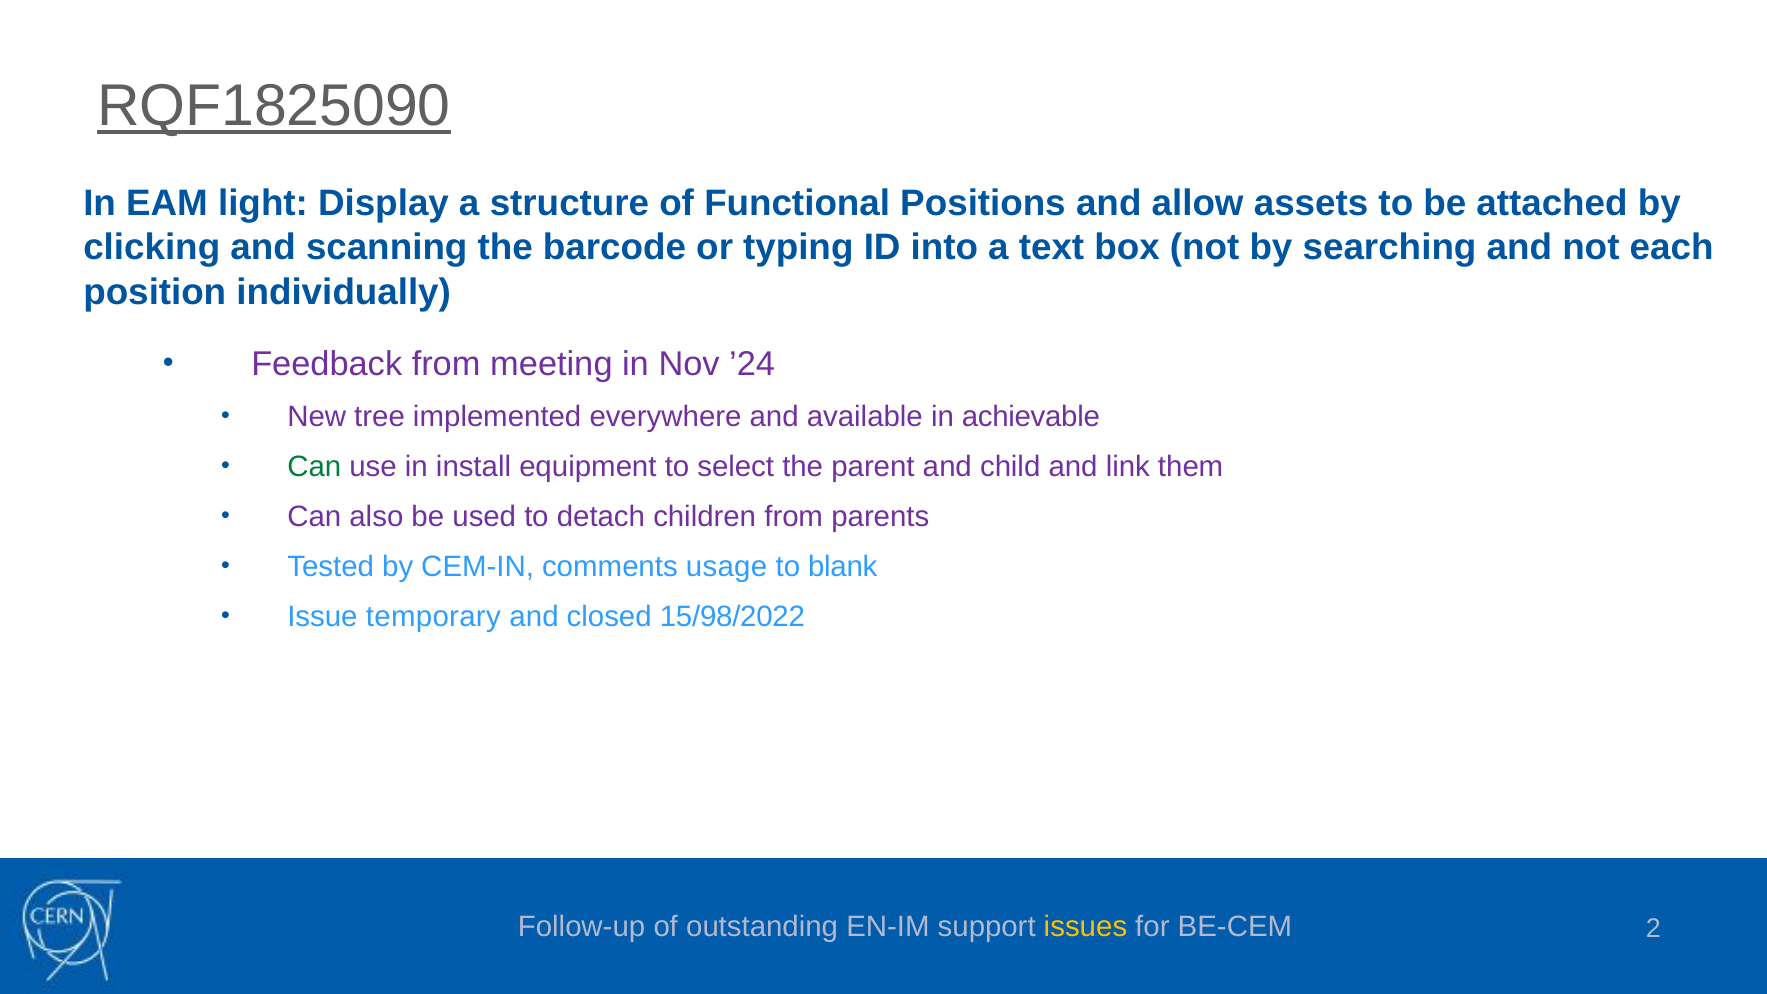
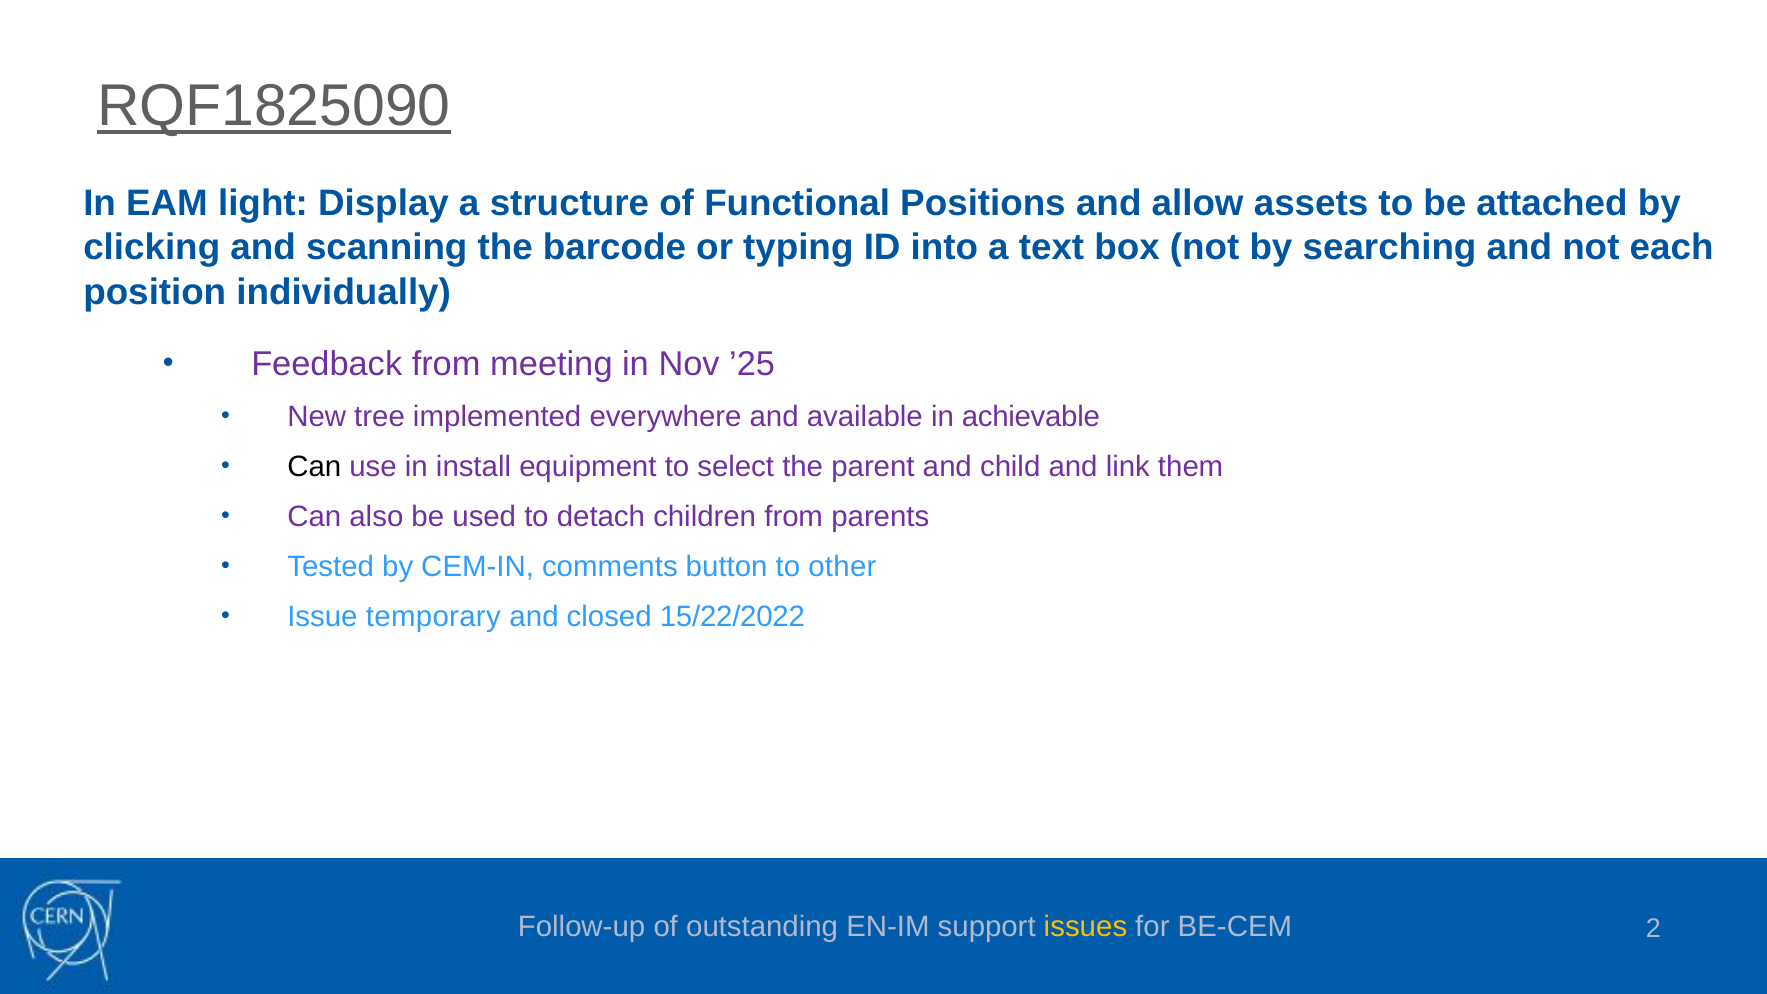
’24: ’24 -> ’25 (752, 364)
Can colour: green -> black (314, 467)
usage: usage -> button (727, 567)
blank: blank -> other (842, 567)
15/98/2022: 15/98/2022 -> 15/22/2022 (732, 617)
